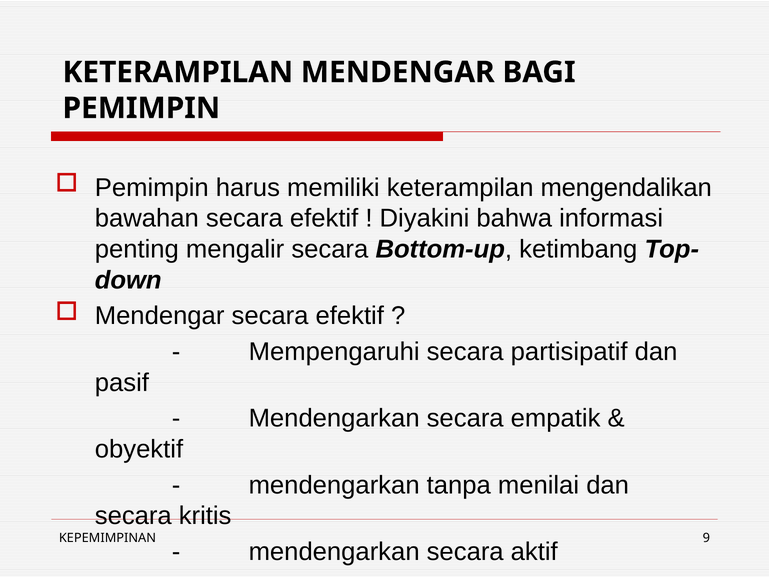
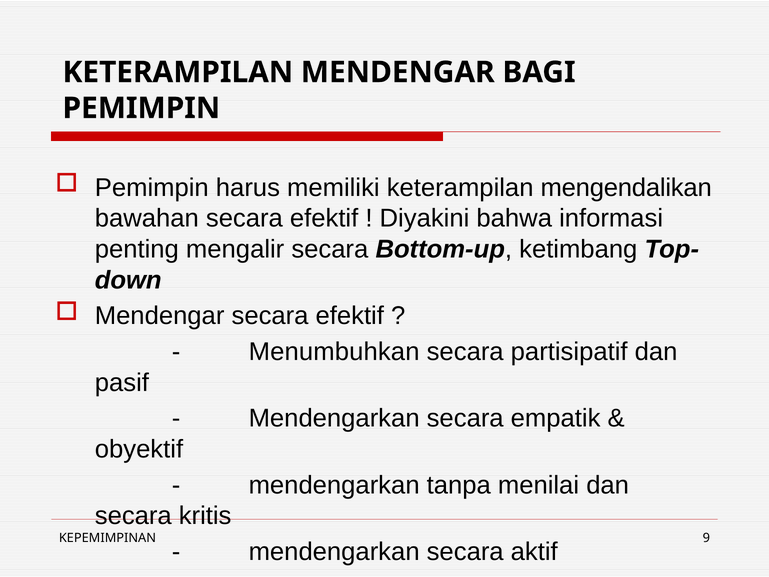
Mempengaruhi: Mempengaruhi -> Menumbuhkan (334, 352)
